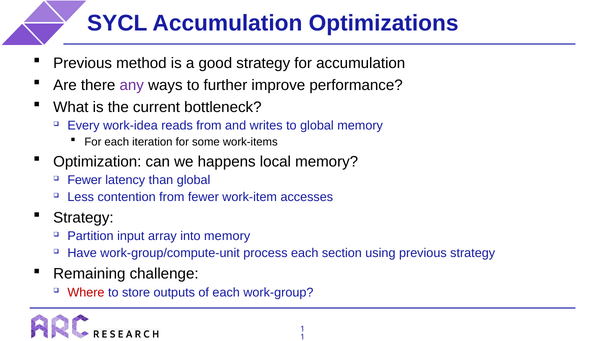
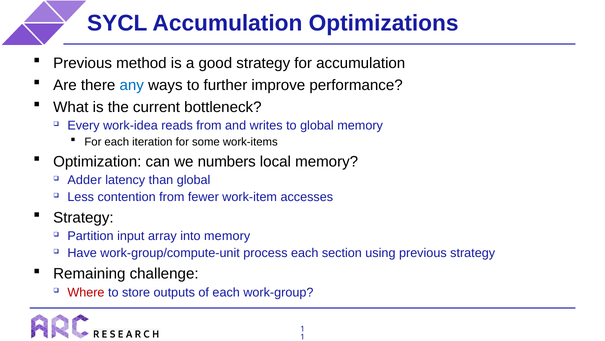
any colour: purple -> blue (132, 85)
happens: happens -> numbers (227, 161)
Fewer: Fewer -> Adder (85, 180)
